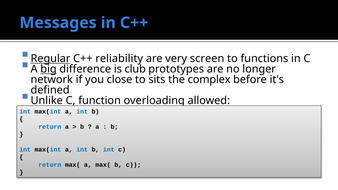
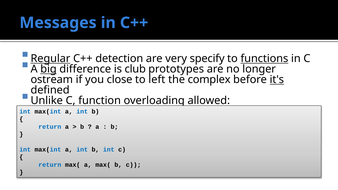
reliability: reliability -> detection (119, 59)
screen: screen -> specify (207, 59)
functions underline: none -> present (264, 59)
network: network -> ostream (52, 80)
sits: sits -> left (157, 80)
it's underline: none -> present (277, 80)
